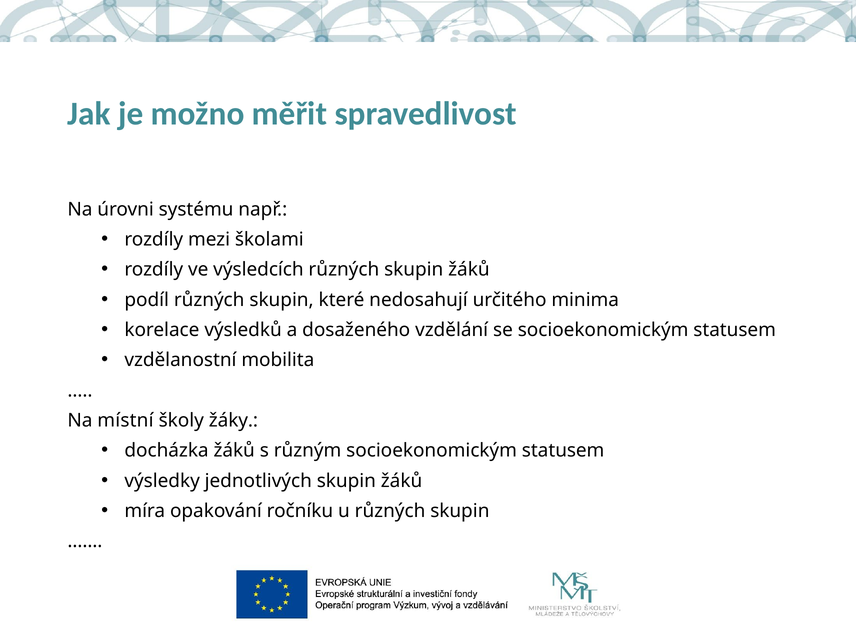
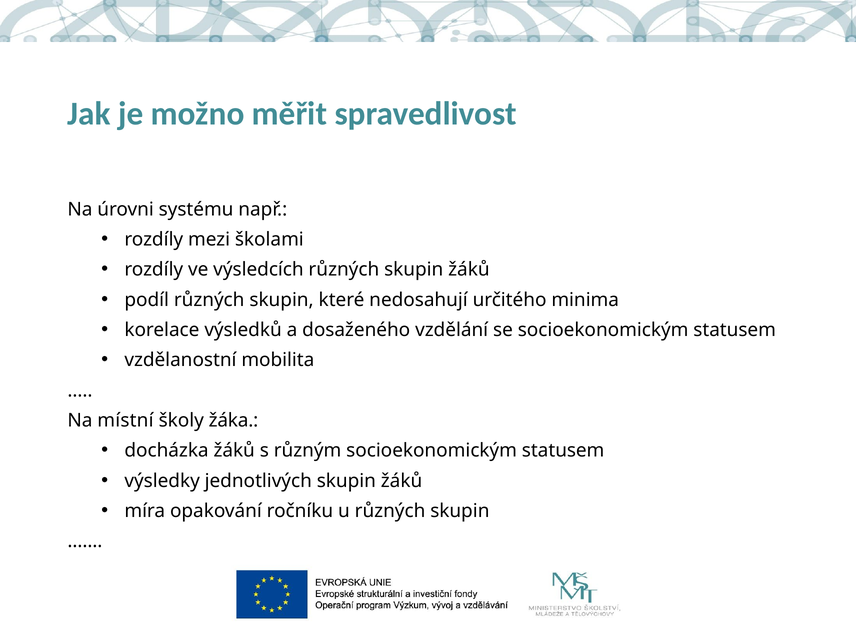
žáky: žáky -> žáka (233, 421)
